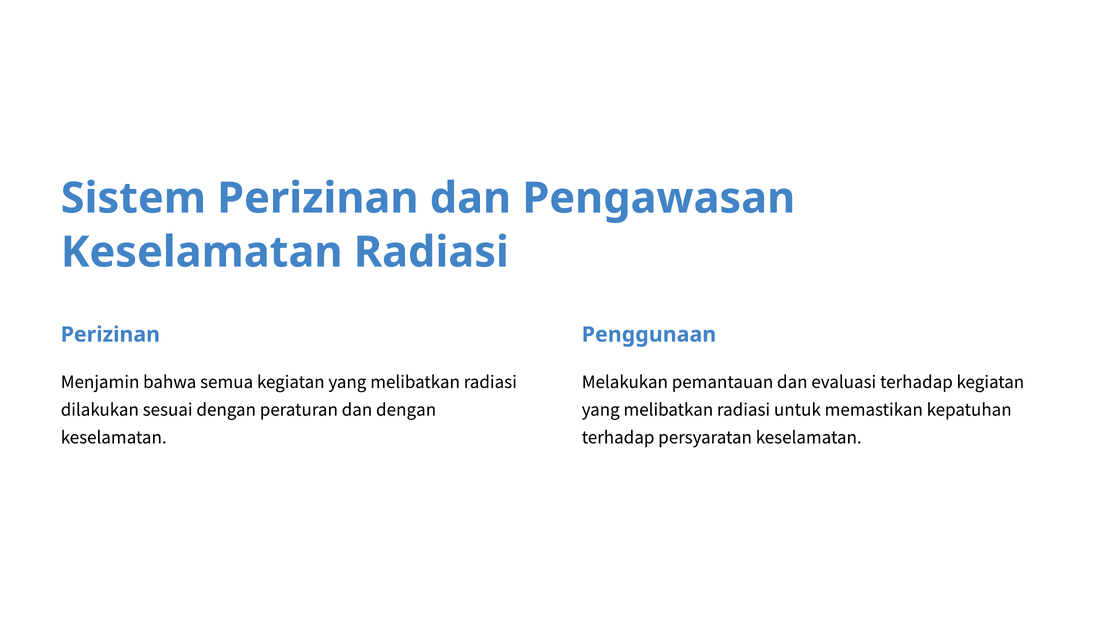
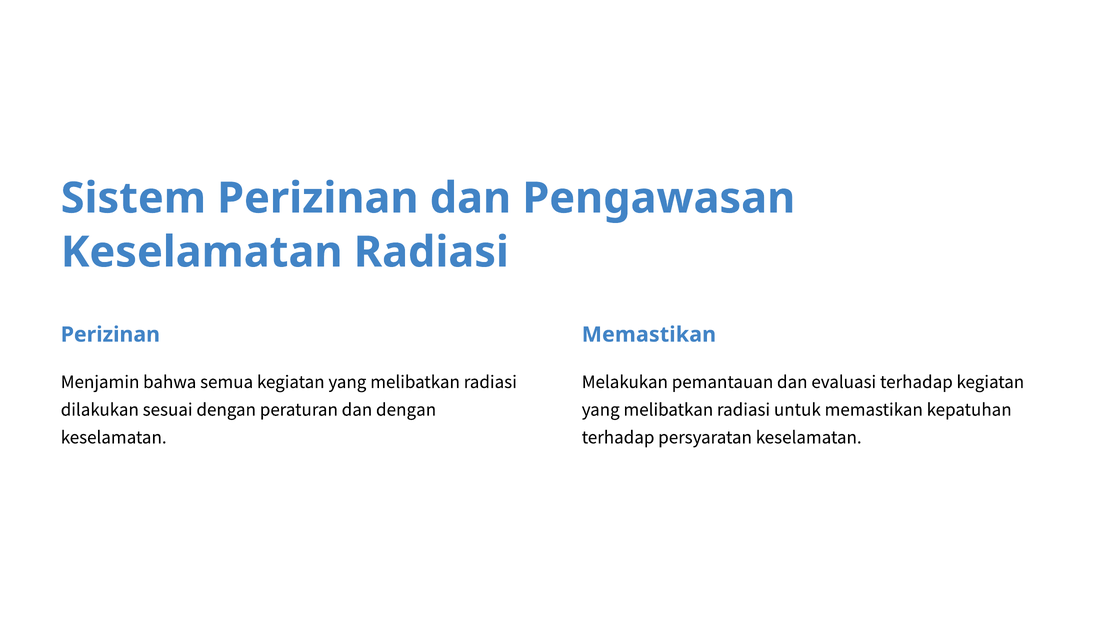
Penggunaan: Penggunaan -> Memastikan (649, 335)
